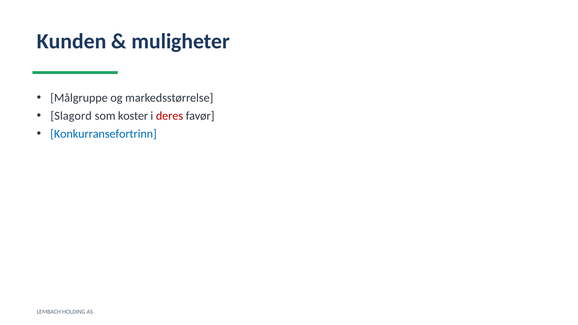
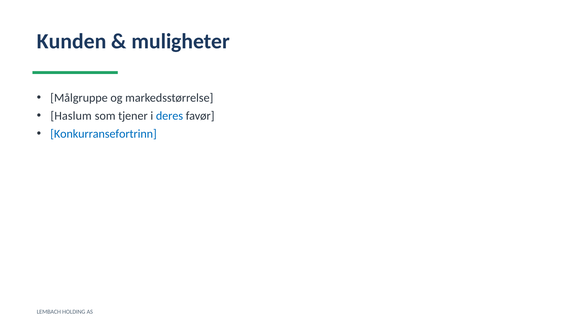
Slagord: Slagord -> Haslum (71, 116)
koster: koster -> tjener (133, 116)
deres colour: red -> blue (170, 116)
